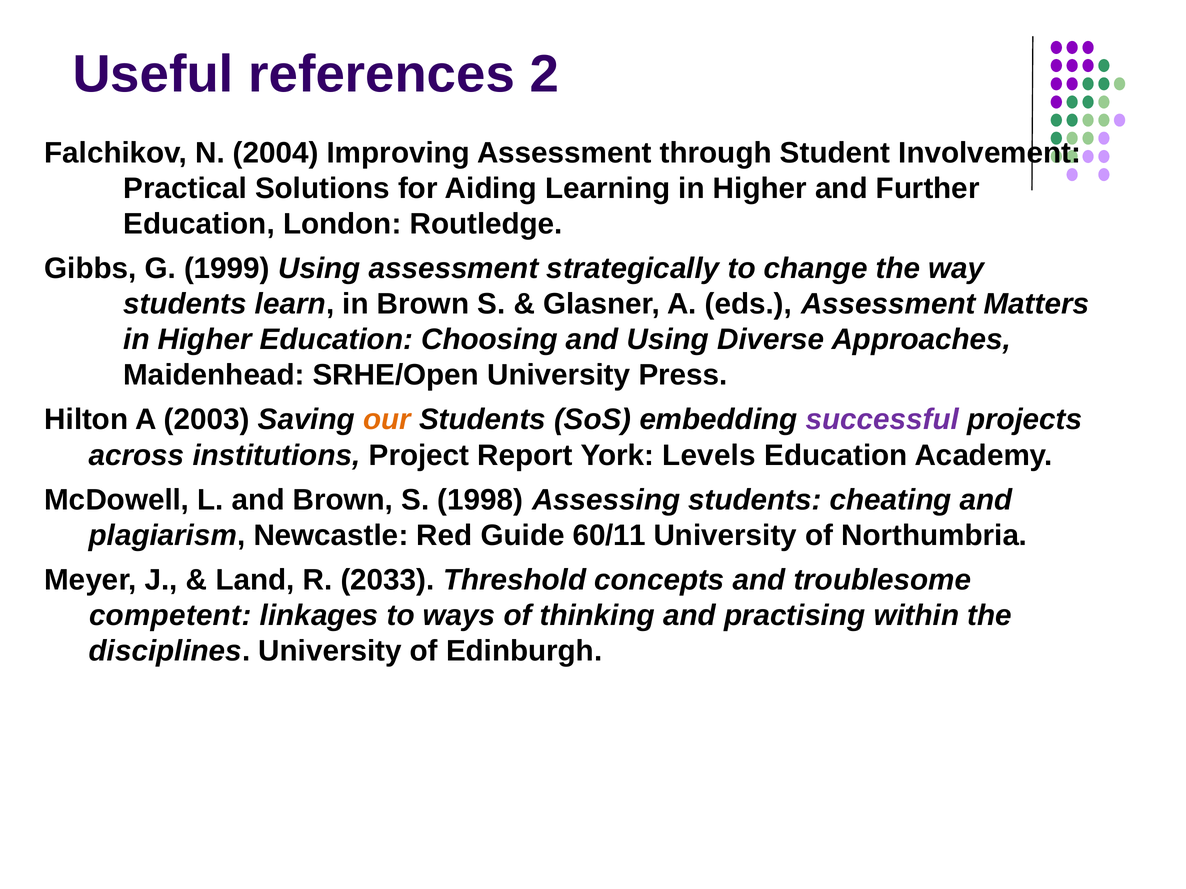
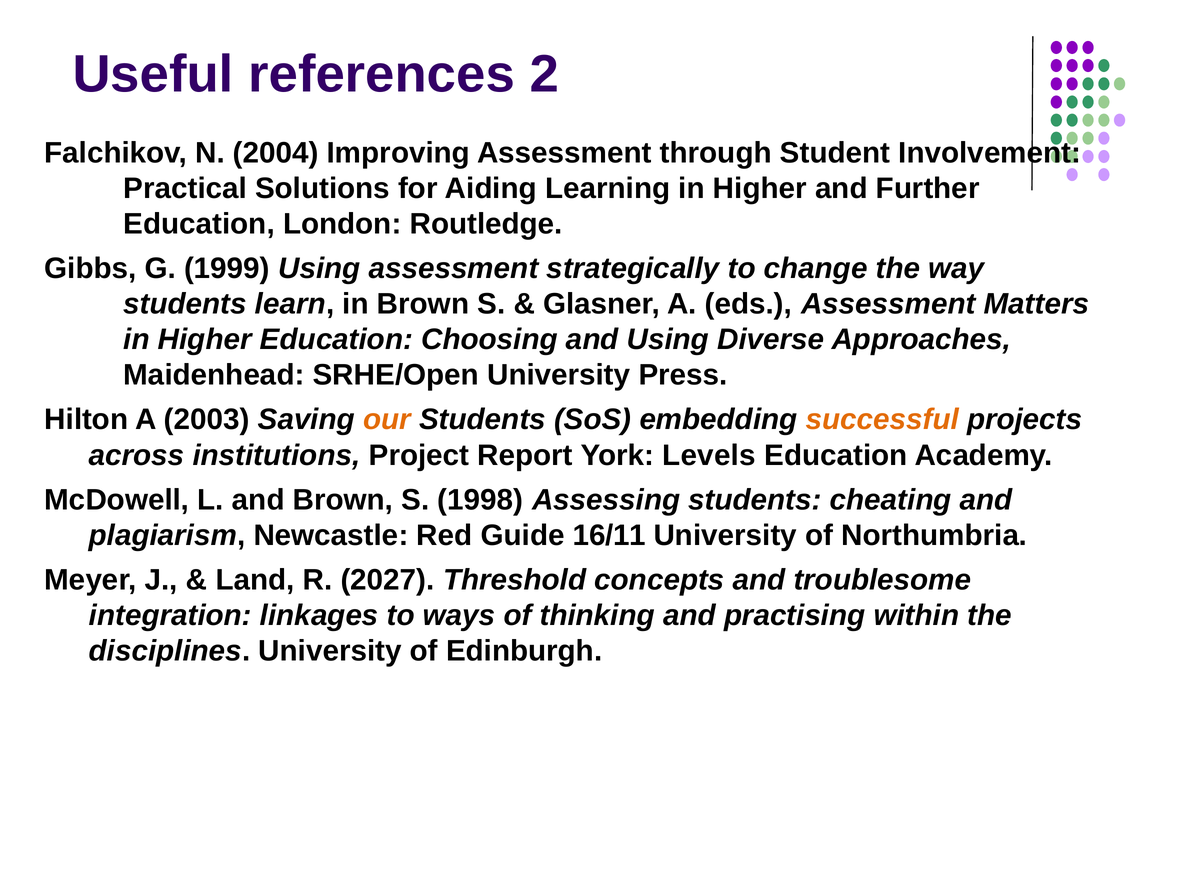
successful colour: purple -> orange (882, 420)
60/11: 60/11 -> 16/11 (609, 536)
2033: 2033 -> 2027 (387, 580)
competent: competent -> integration (170, 616)
